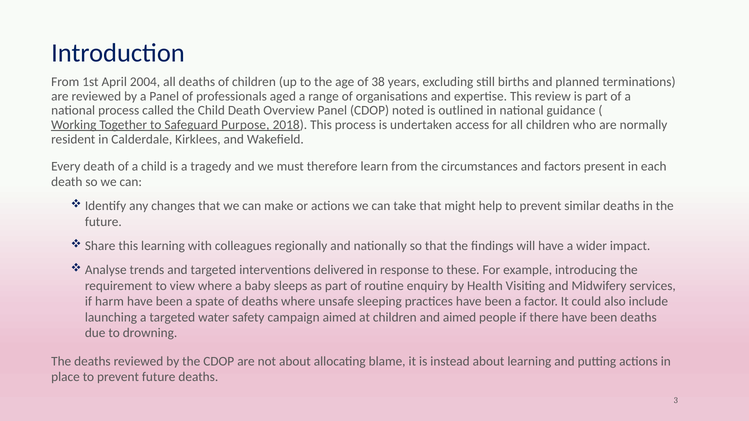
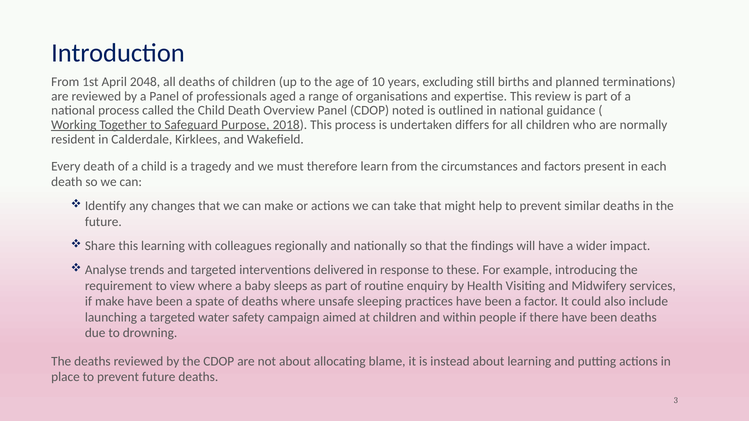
2004: 2004 -> 2048 (145, 82)
38: 38 -> 10 (378, 82)
access: access -> differs (472, 125)
if harm: harm -> make (110, 302)
and aimed: aimed -> within (460, 317)
